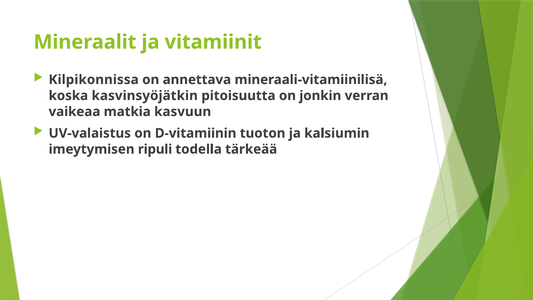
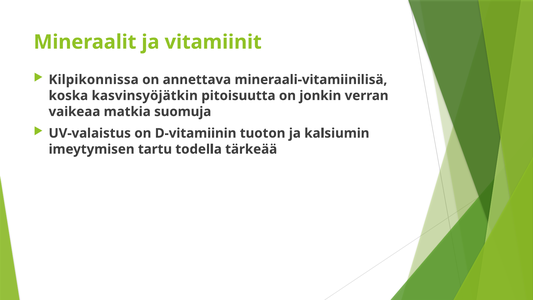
kasvuun: kasvuun -> suomuja (183, 112)
ripuli: ripuli -> tartu (155, 149)
